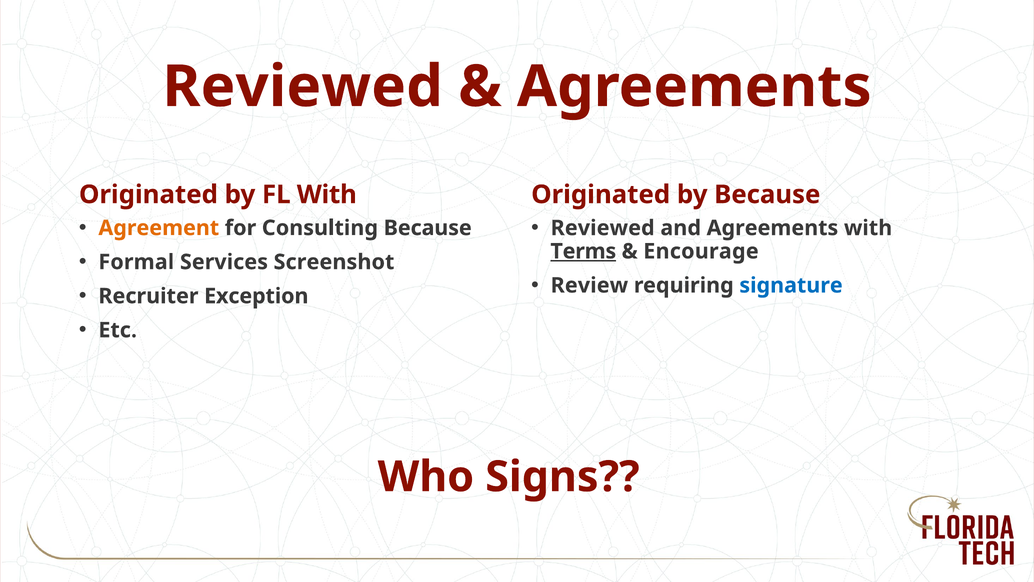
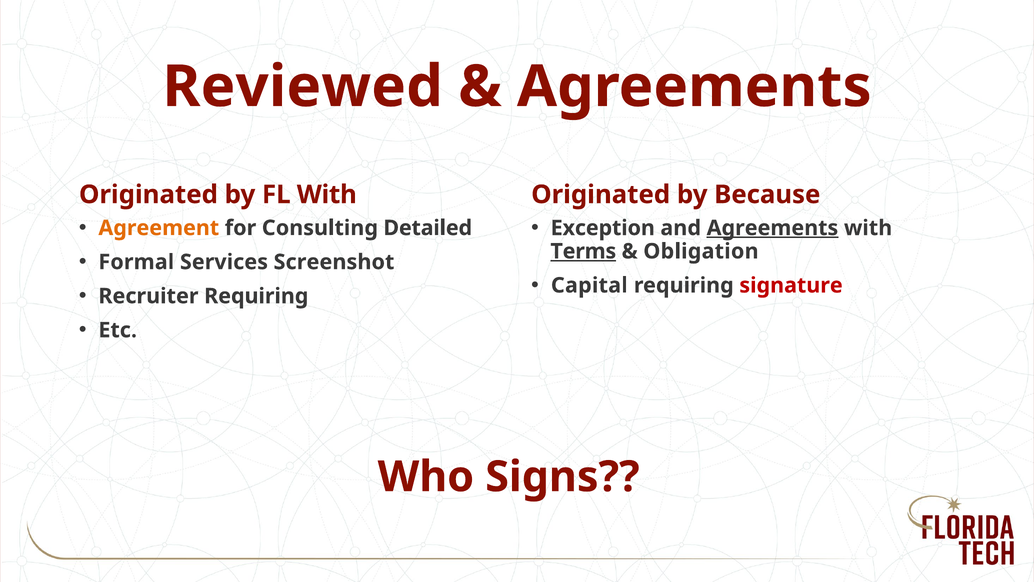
Consulting Because: Because -> Detailed (428, 228)
Reviewed: Reviewed -> Exception (603, 228)
Agreements underline: none -> present (772, 228)
Encourage: Encourage -> Obligation (701, 251)
Review: Review -> Capital (589, 285)
signature colour: blue -> red (791, 285)
Recruiter Exception: Exception -> Requiring (256, 296)
